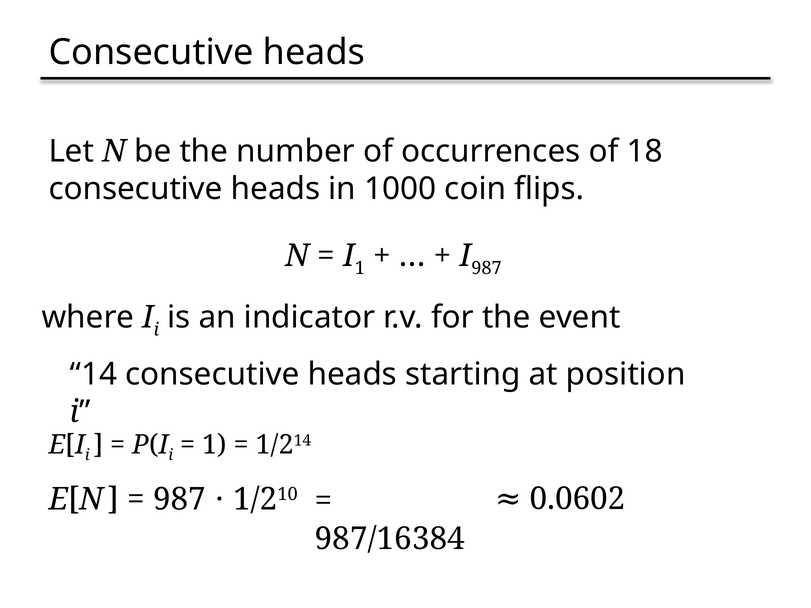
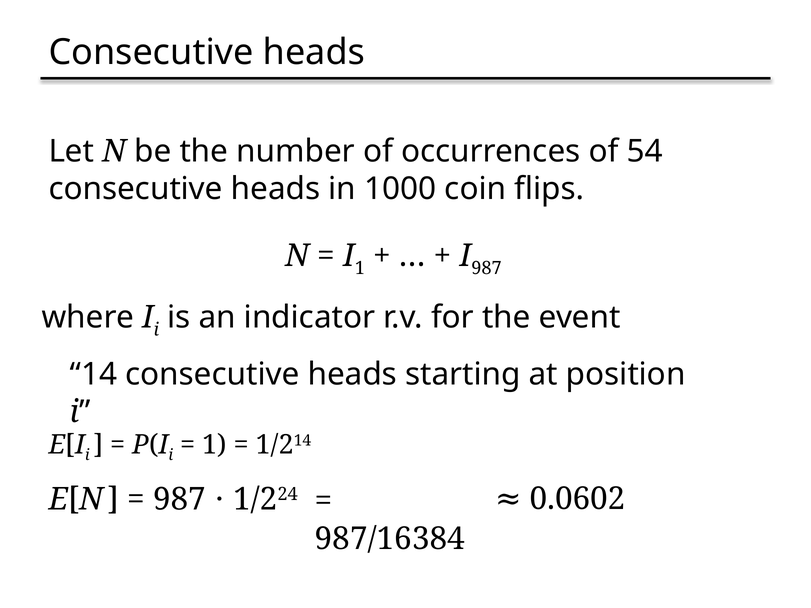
18: 18 -> 54 (645, 151)
10: 10 -> 24 (288, 495)
